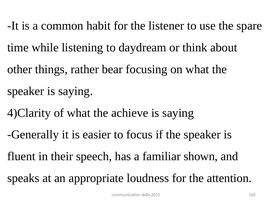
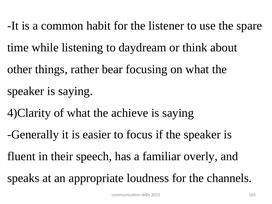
shown: shown -> overly (201, 156)
attention: attention -> channels (229, 178)
